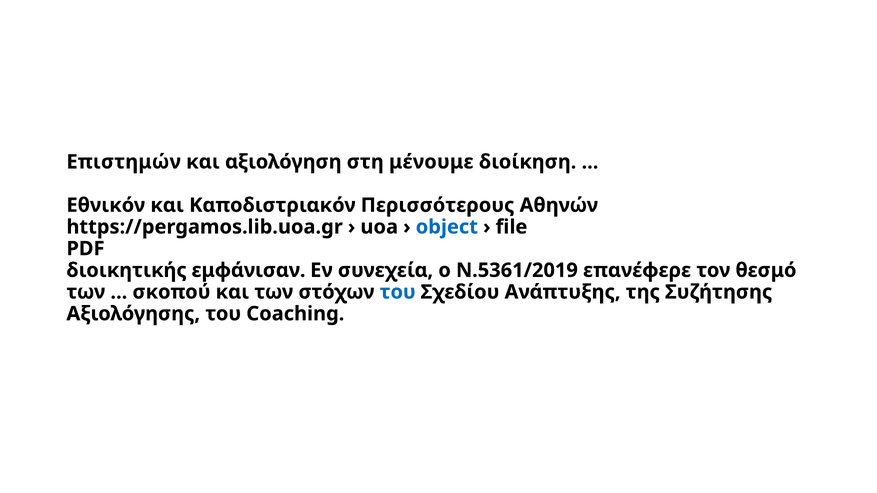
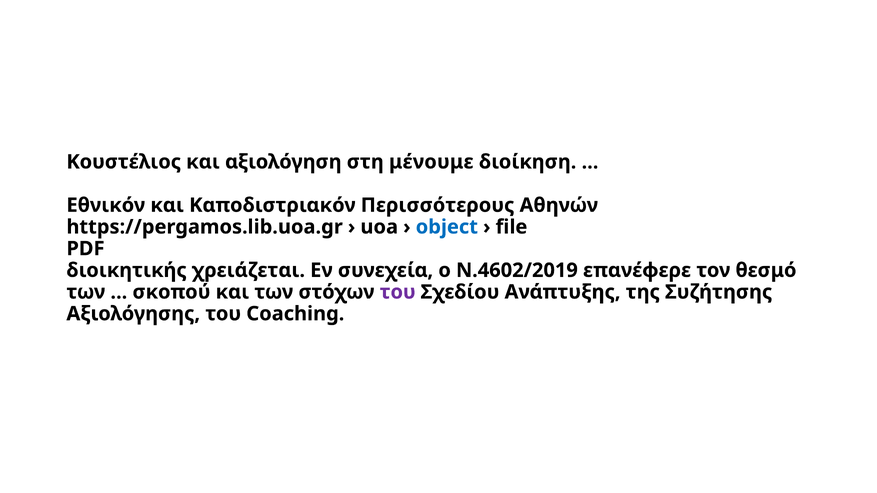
Επιστημών: Επιστημών -> Κουστέλιος (124, 162)
εμφάνισαν: εμφάνισαν -> χρειάζεται (248, 270)
Ν.5361/2019: Ν.5361/2019 -> Ν.4602/2019 (517, 270)
του colour: blue -> purple (398, 292)
